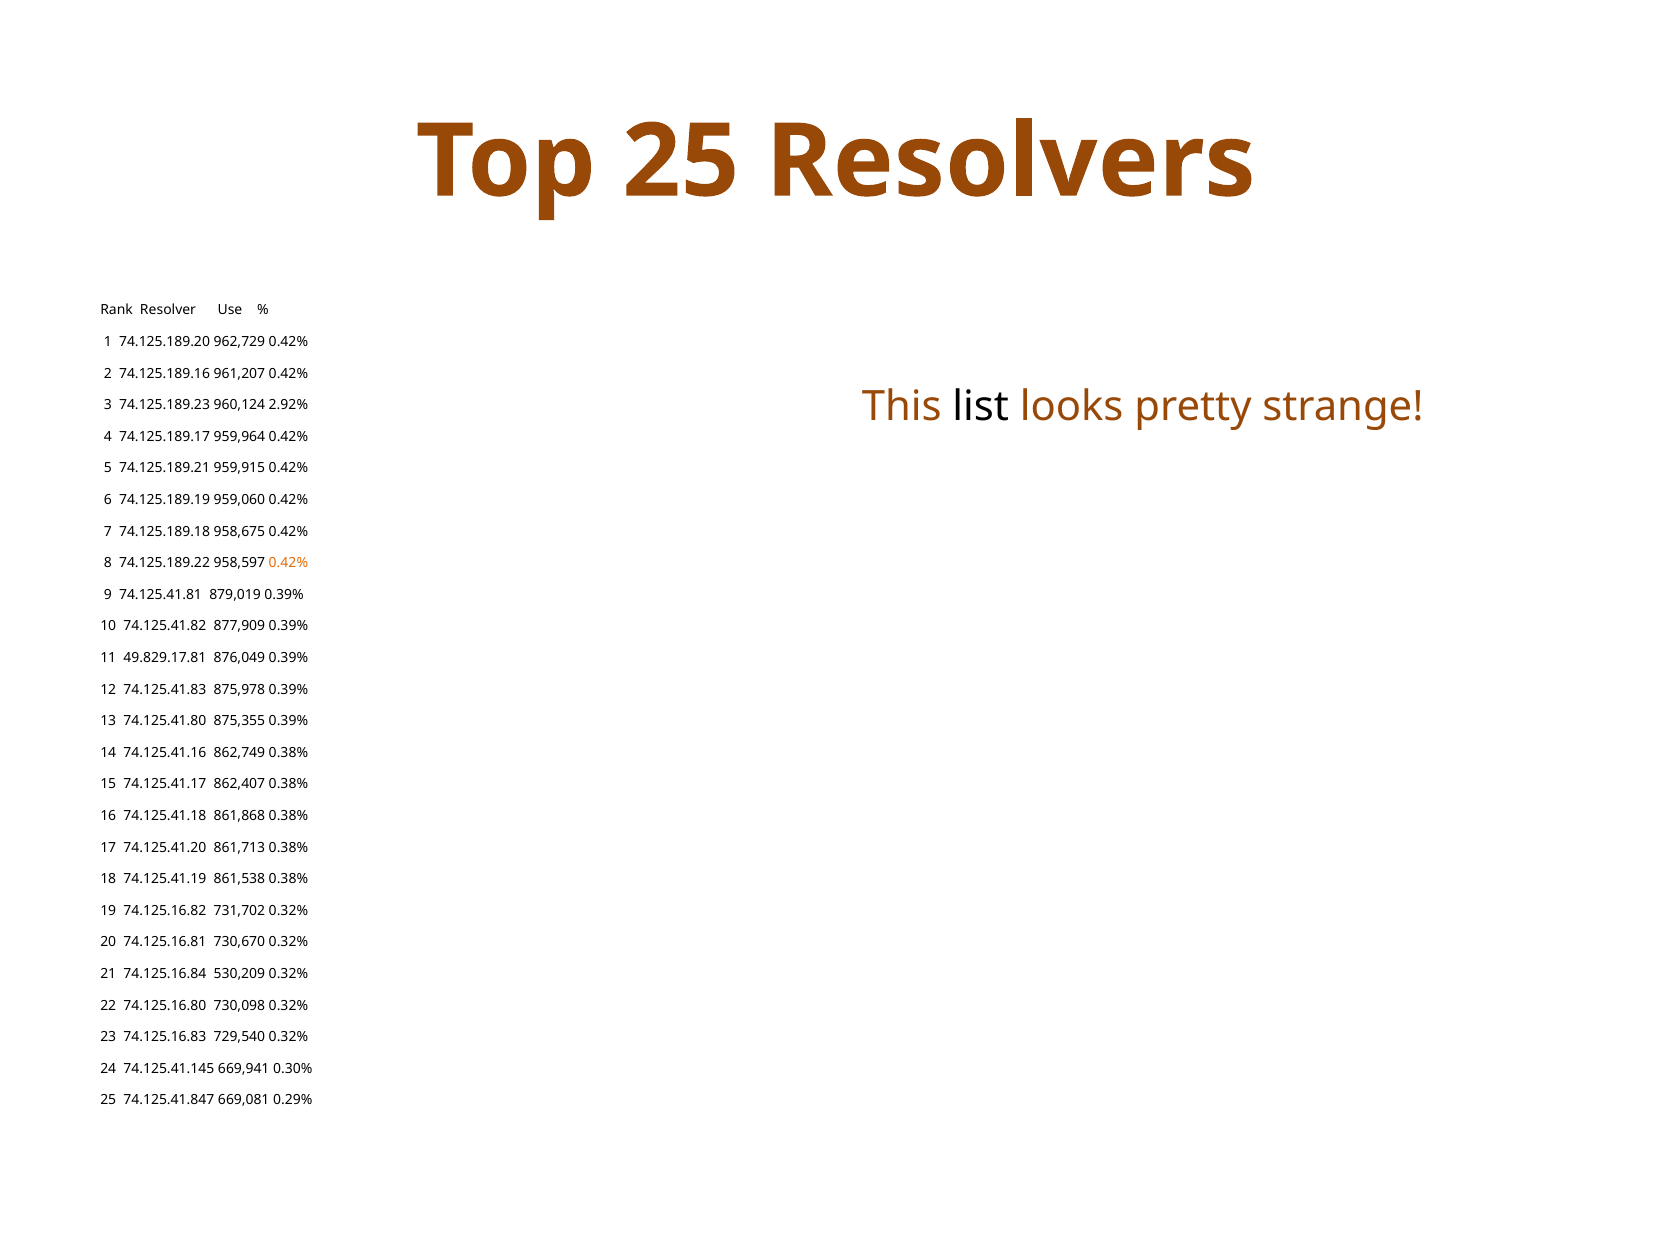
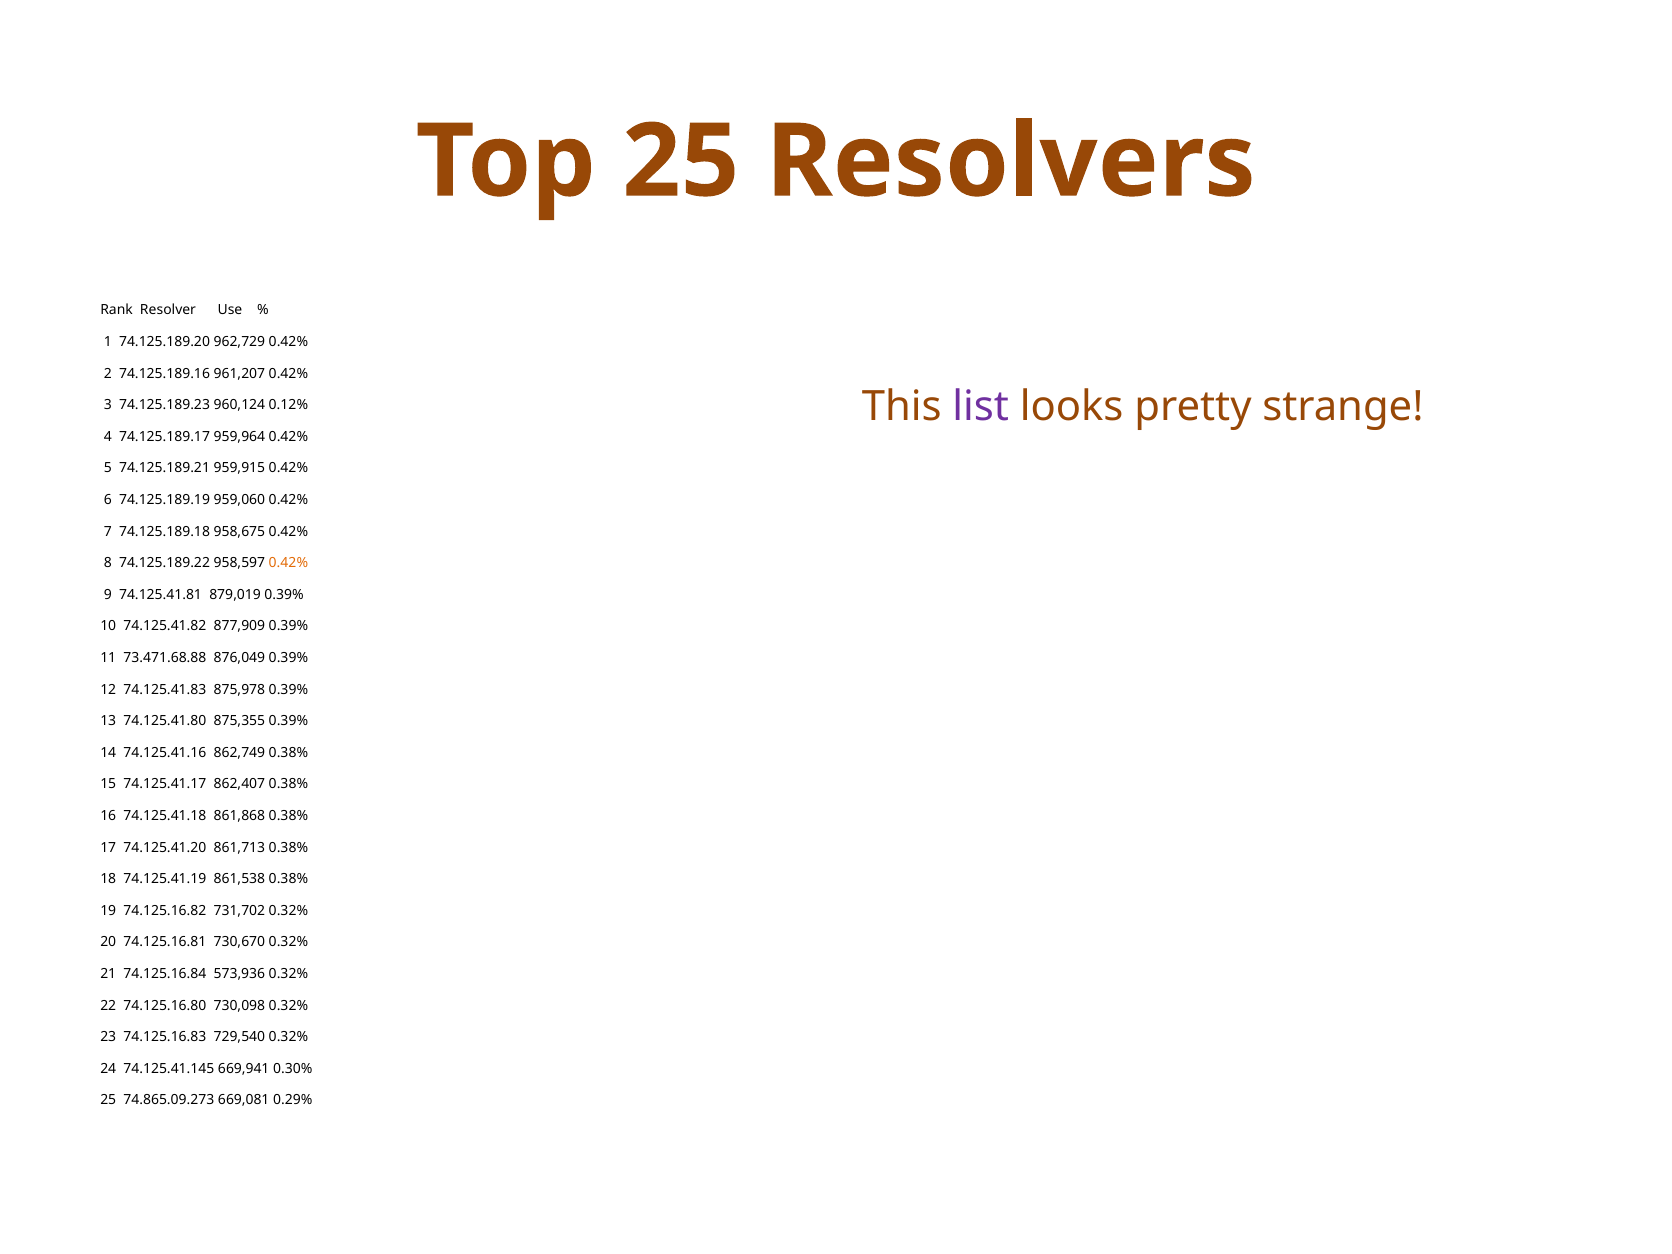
list colour: black -> purple (981, 406)
2.92%: 2.92% -> 0.12% (288, 405)
49.829.17.81: 49.829.17.81 -> 73.471.68.88 (165, 658)
530,209: 530,209 -> 573,936 (239, 974)
74.125.41.847: 74.125.41.847 -> 74.865.09.273 (169, 1100)
